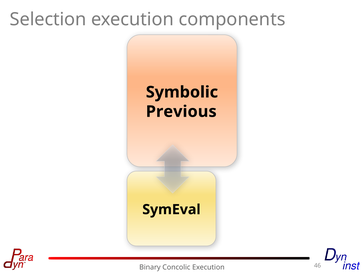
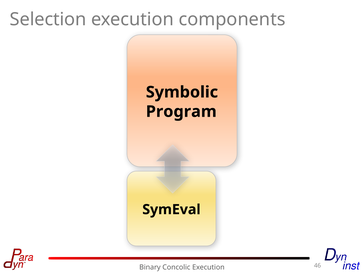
Previous: Previous -> Program (181, 112)
